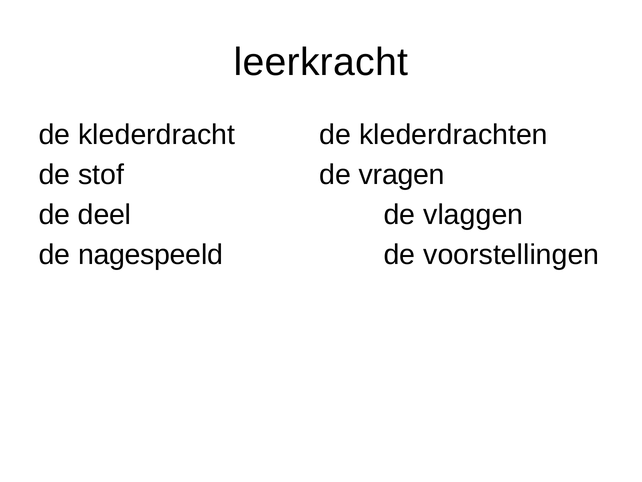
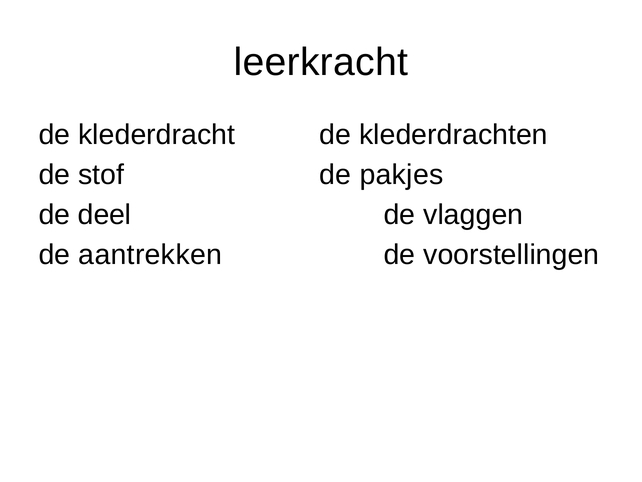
vragen: vragen -> pakjes (402, 175)
nagespeeld: nagespeeld -> aantrekken (150, 255)
